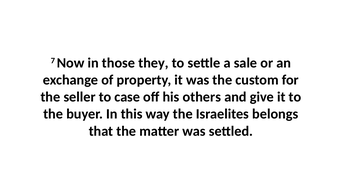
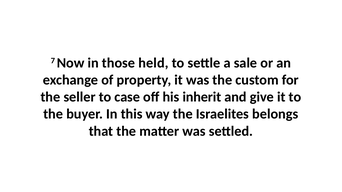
they: they -> held (153, 63)
others: others -> inherit (202, 97)
